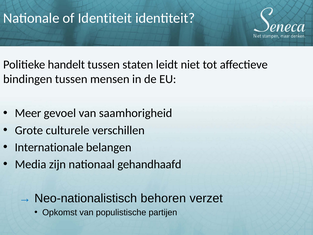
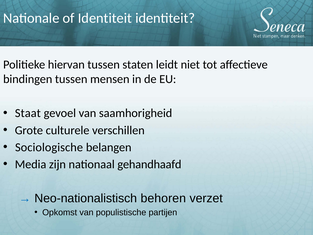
handelt: handelt -> hiervan (66, 64)
Meer: Meer -> Staat (28, 113)
Internationale: Internationale -> Sociologische (49, 147)
